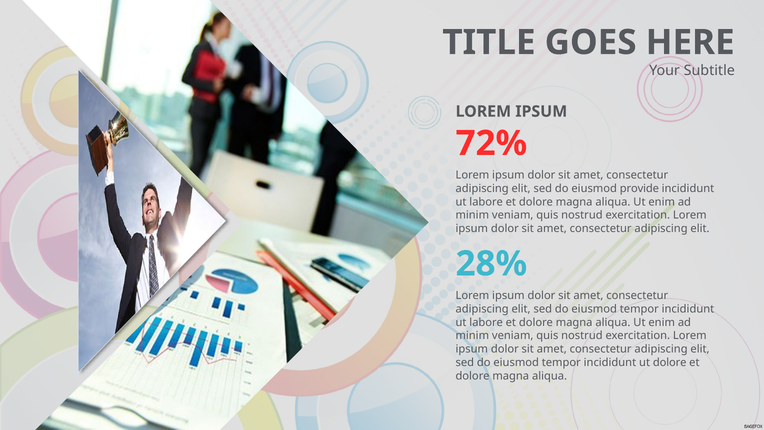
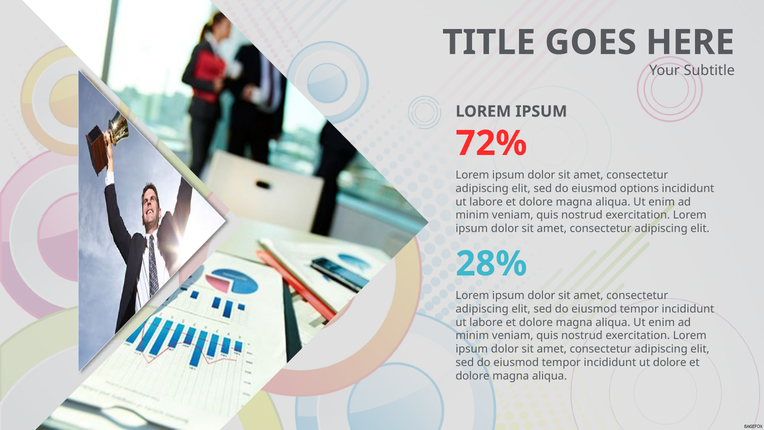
provide: provide -> options (639, 188)
